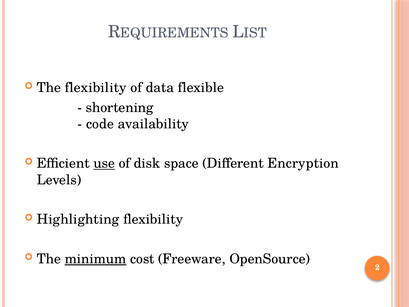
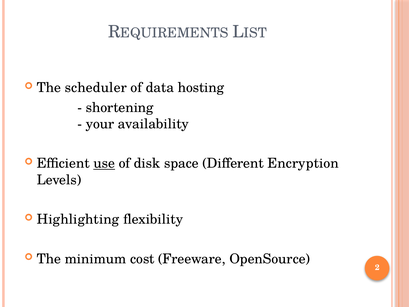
The flexibility: flexibility -> scheduler (96, 88)
flexible: flexible -> hosting (201, 88)
code: code -> your (100, 124)
minimum underline: present -> none (96, 259)
